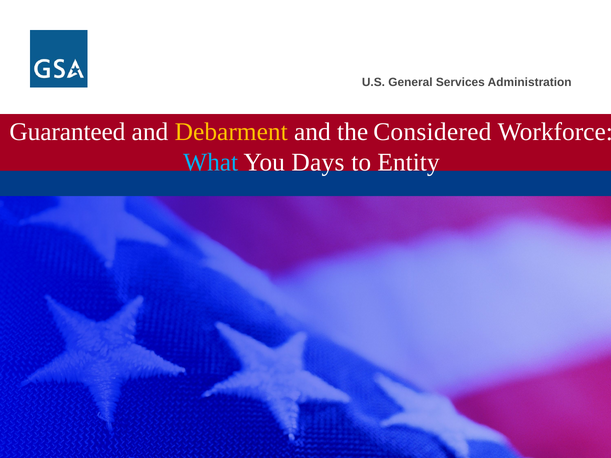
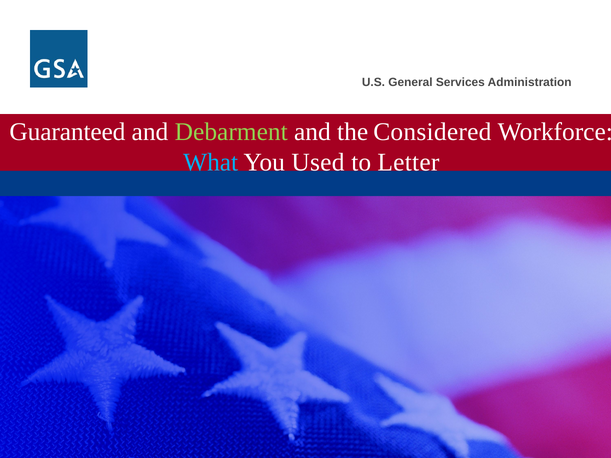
Debarment colour: yellow -> light green (231, 132)
Days: Days -> Used (318, 163)
Entity: Entity -> Letter (408, 163)
